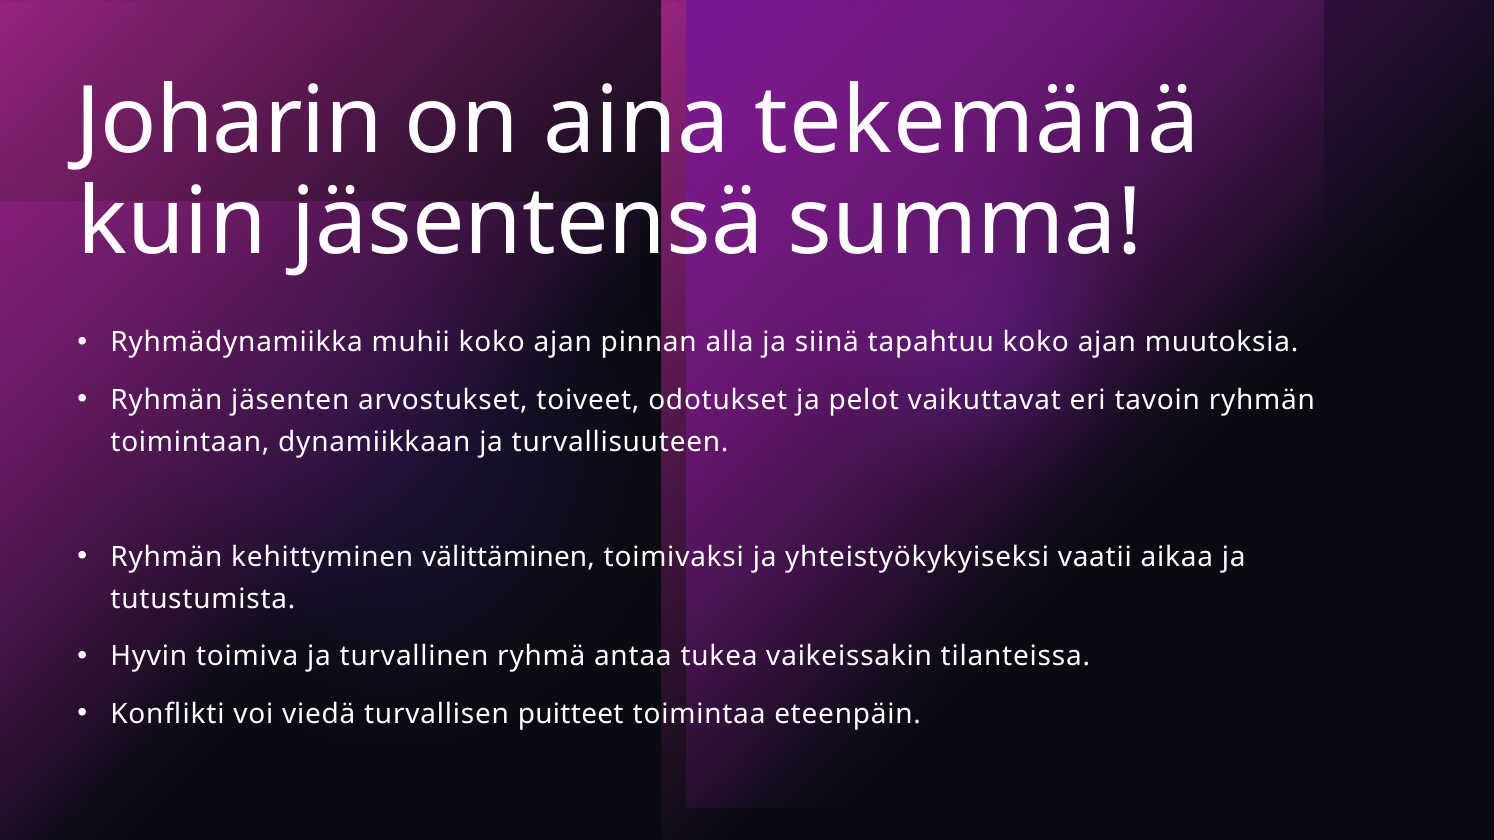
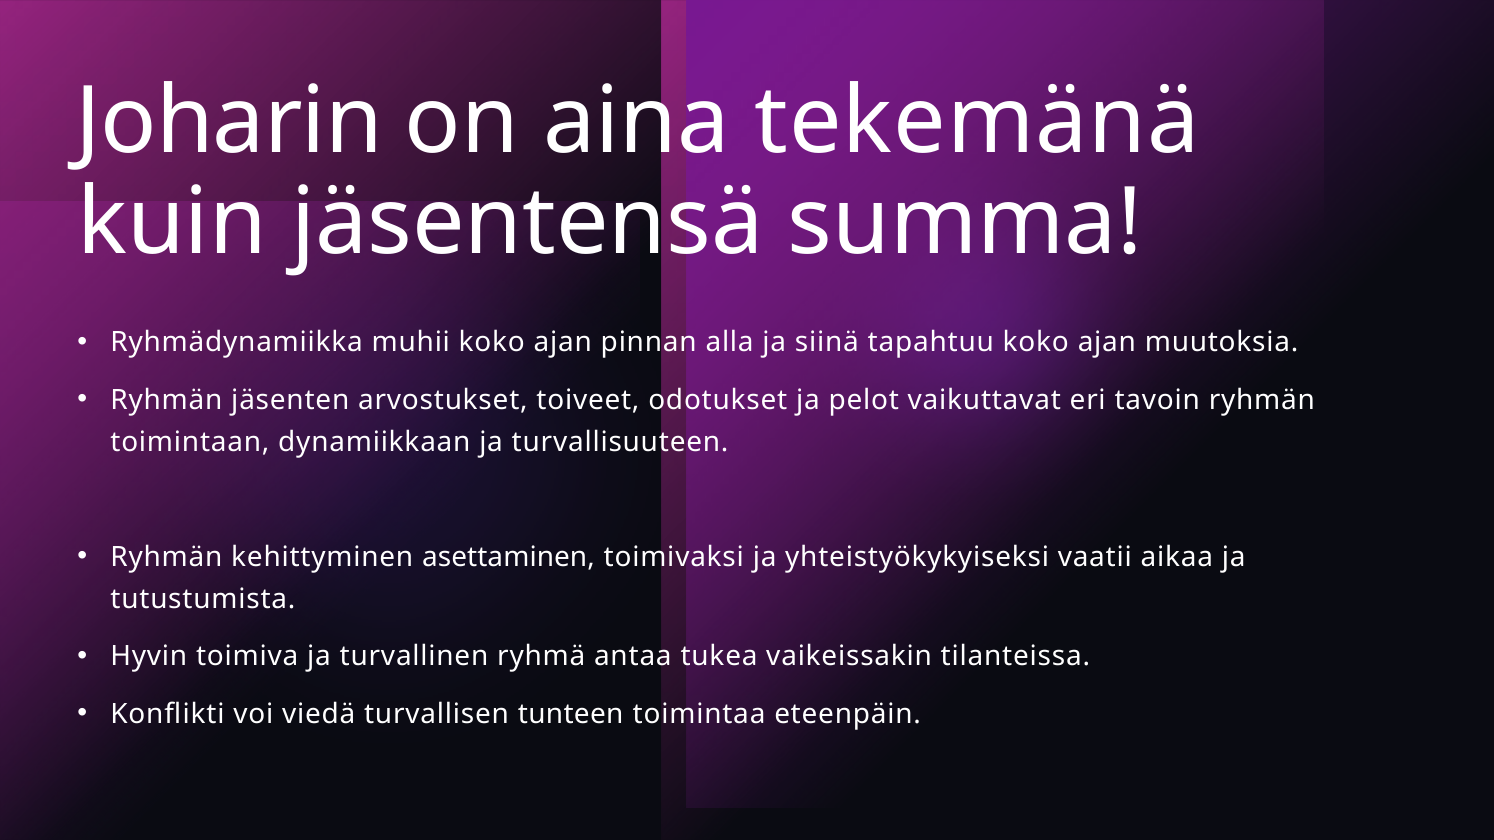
välittäminen: välittäminen -> asettaminen (508, 557)
puitteet: puitteet -> tunteen (571, 714)
